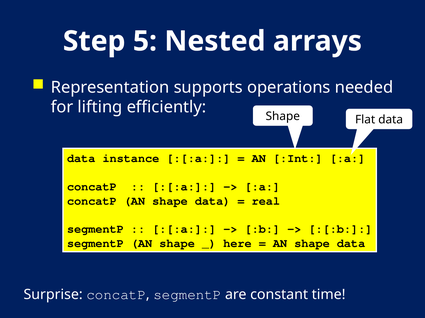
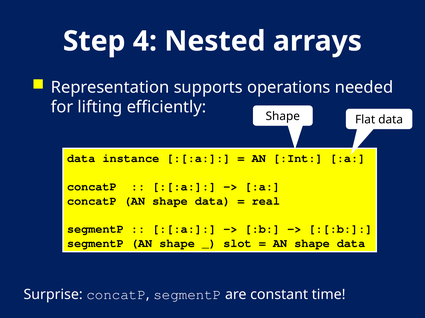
5: 5 -> 4 (145, 41)
here: here -> slot (237, 244)
